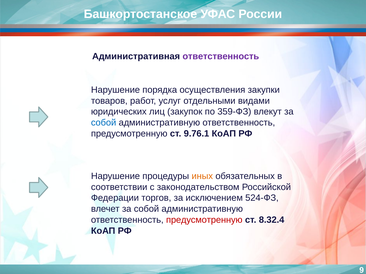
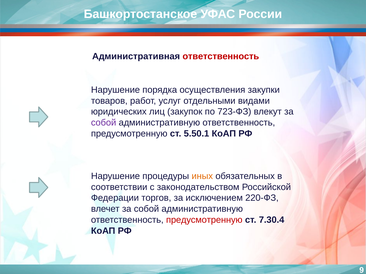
ответственность colour: purple -> red (221, 56)
359-ФЗ: 359-ФЗ -> 723-ФЗ (234, 112)
собой colour: blue -> purple (104, 123)
9.76.1: 9.76.1 -> 5.50.1 (196, 134)
524-ФЗ: 524-ФЗ -> 220-ФЗ (262, 198)
8.32.4: 8.32.4 -> 7.30.4 (272, 220)
